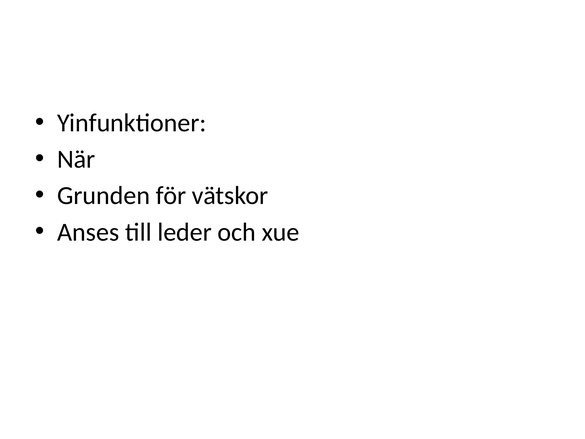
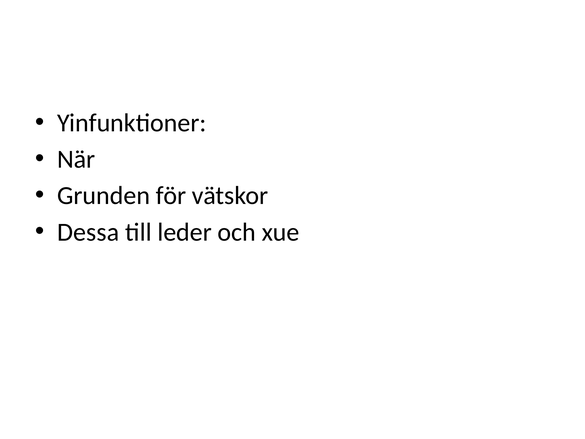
Anses: Anses -> Dessa (88, 232)
